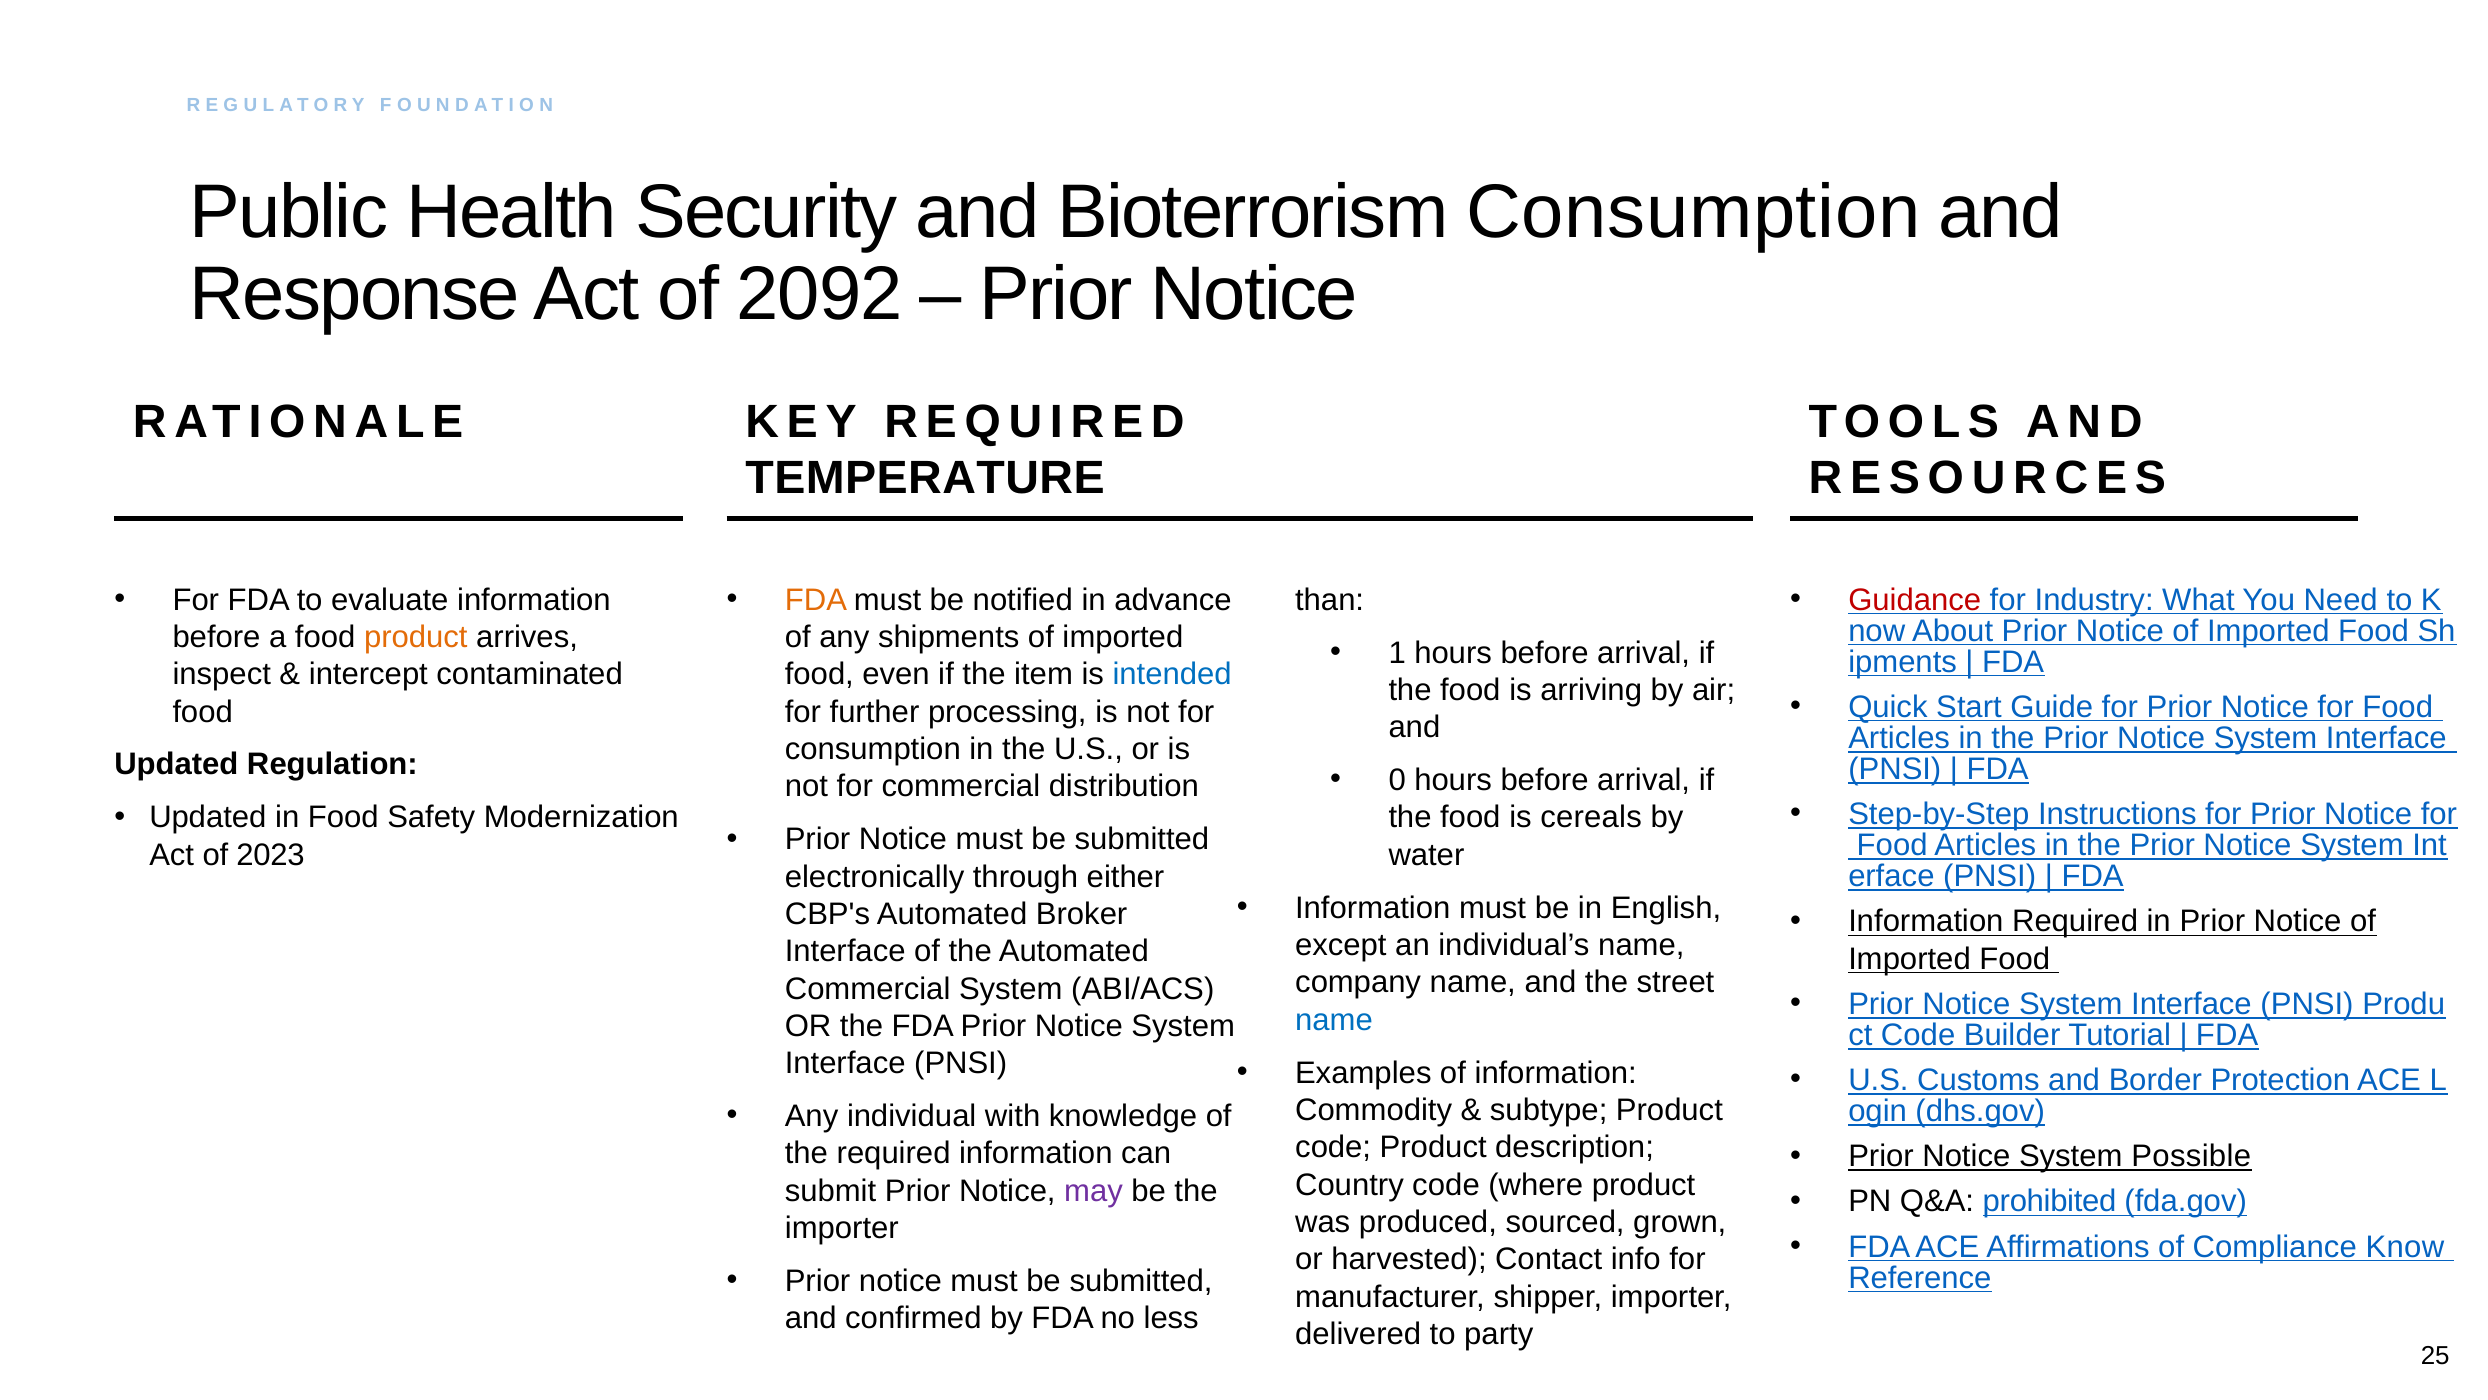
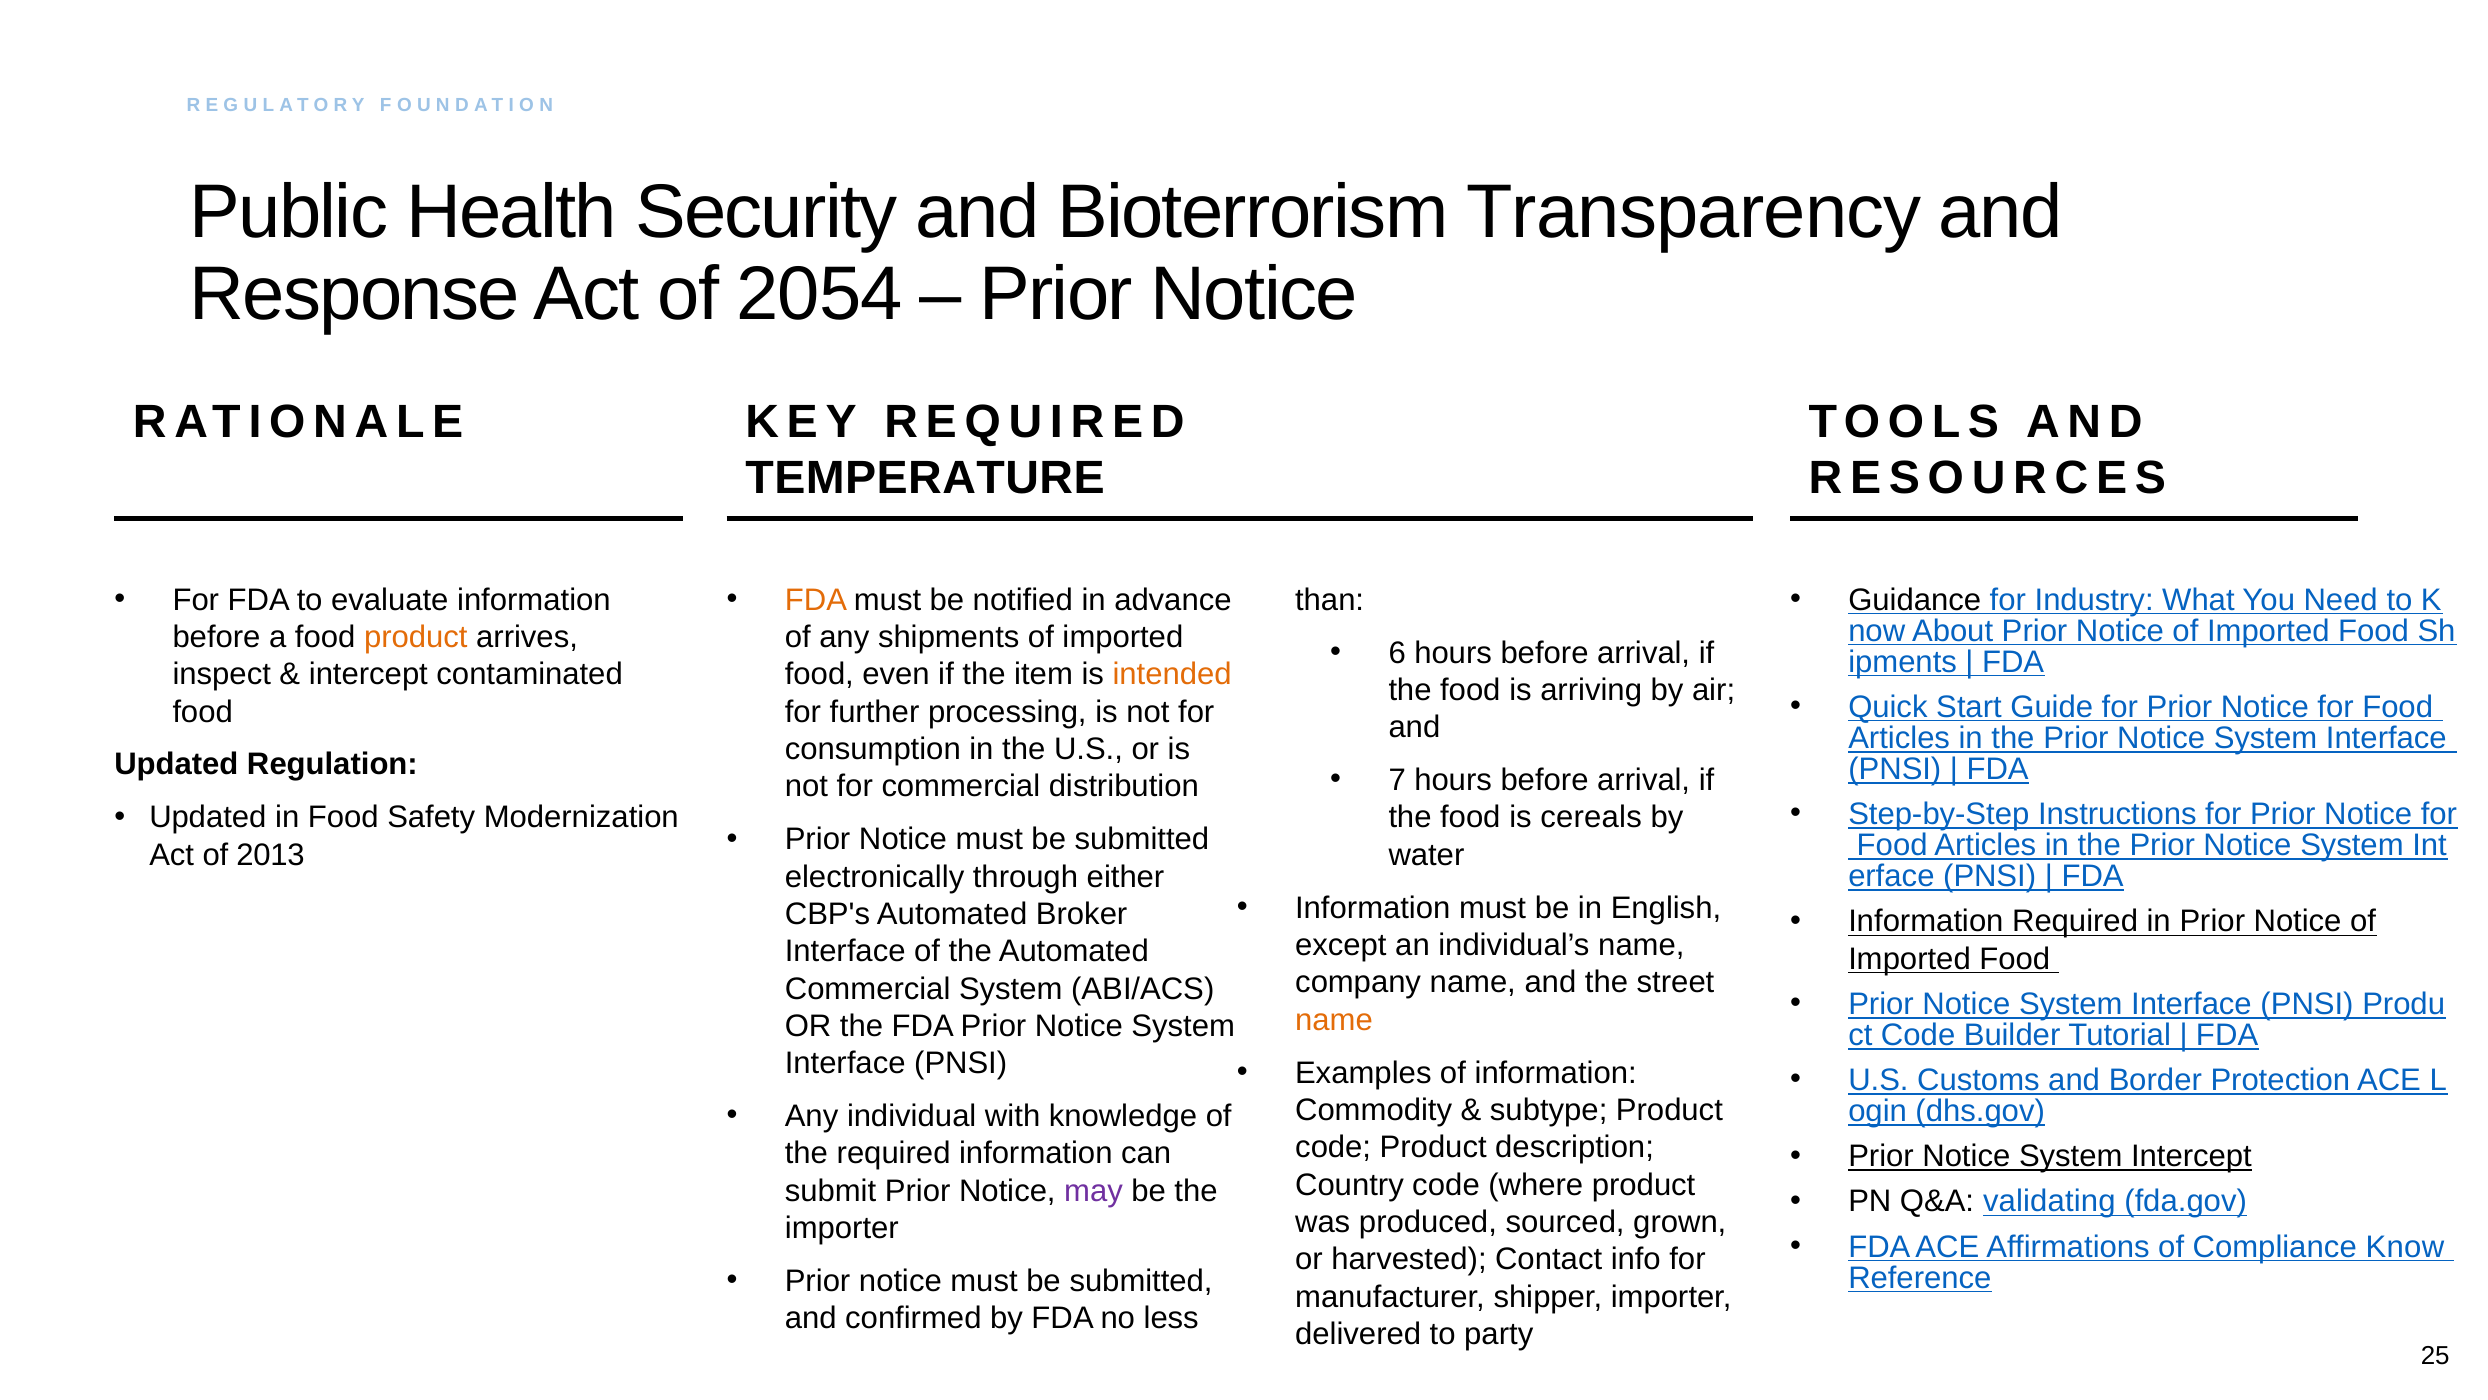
Bioterrorism Consumption: Consumption -> Transparency (1694, 212)
2092: 2092 -> 2054 (820, 294)
Guidance colour: red -> black (1915, 600)
1: 1 -> 6 (1397, 653)
intended colour: blue -> orange (1172, 674)
0: 0 -> 7 (1397, 780)
2023: 2023 -> 2013 (271, 855)
name colour: blue -> orange (1334, 1020)
System Possible: Possible -> Intercept (2191, 1156)
prohibited: prohibited -> validating (2049, 1201)
